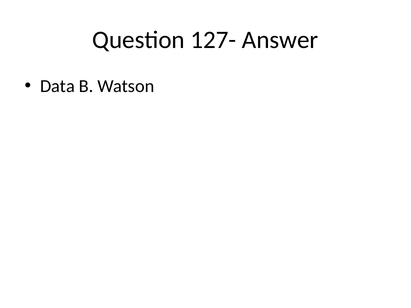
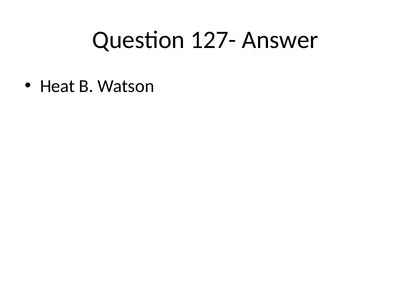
Data: Data -> Heat (57, 86)
